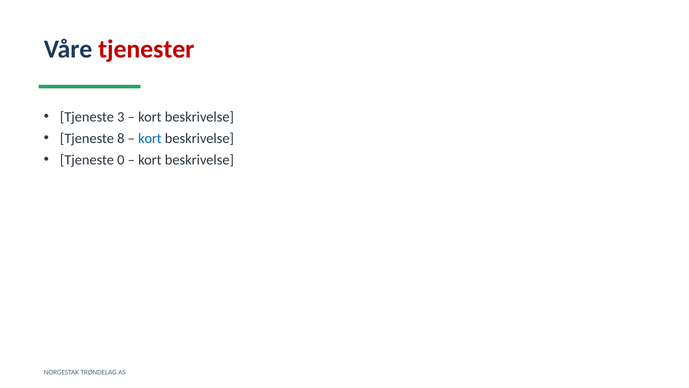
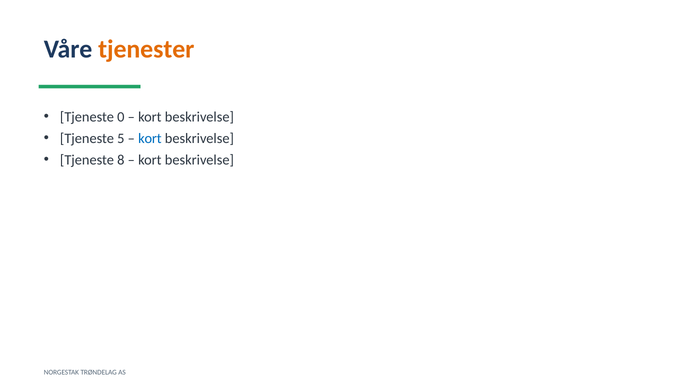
tjenester colour: red -> orange (146, 49)
3: 3 -> 0 (121, 117)
8: 8 -> 5 (121, 138)
0: 0 -> 8 (121, 160)
